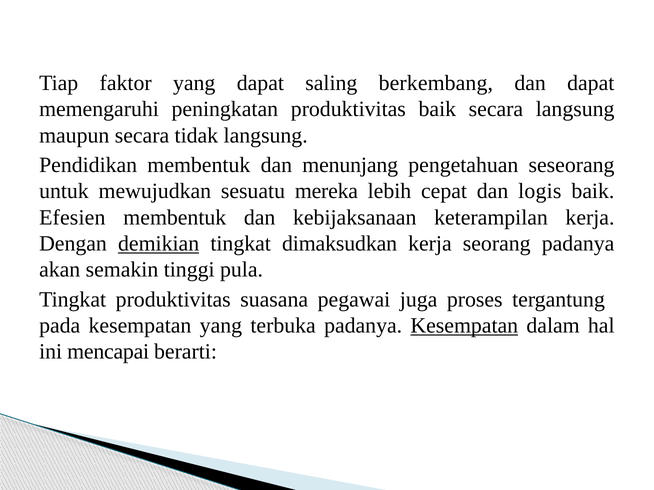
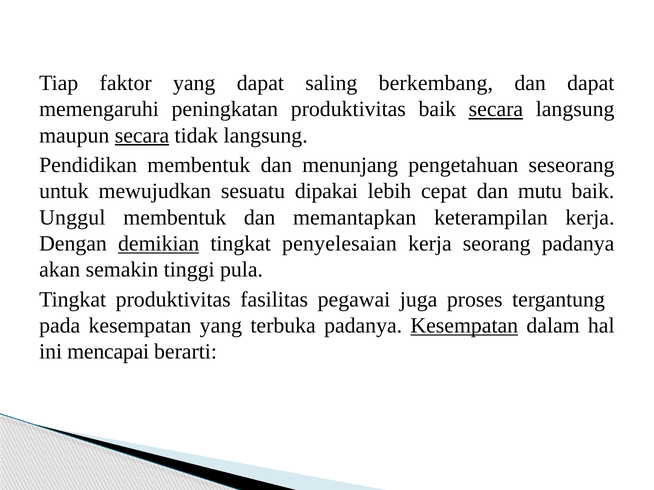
secara underline: none -> present (496, 109)
secara underline: none -> present (142, 136)
mereka: mereka -> dipakai (326, 192)
logis: logis -> mutu (540, 192)
Efesien: Efesien -> Unggul (72, 218)
kebijaksanaan: kebijaksanaan -> memantapkan (355, 218)
dimaksudkan: dimaksudkan -> penyelesaian (339, 244)
suasana: suasana -> fasilitas (274, 300)
